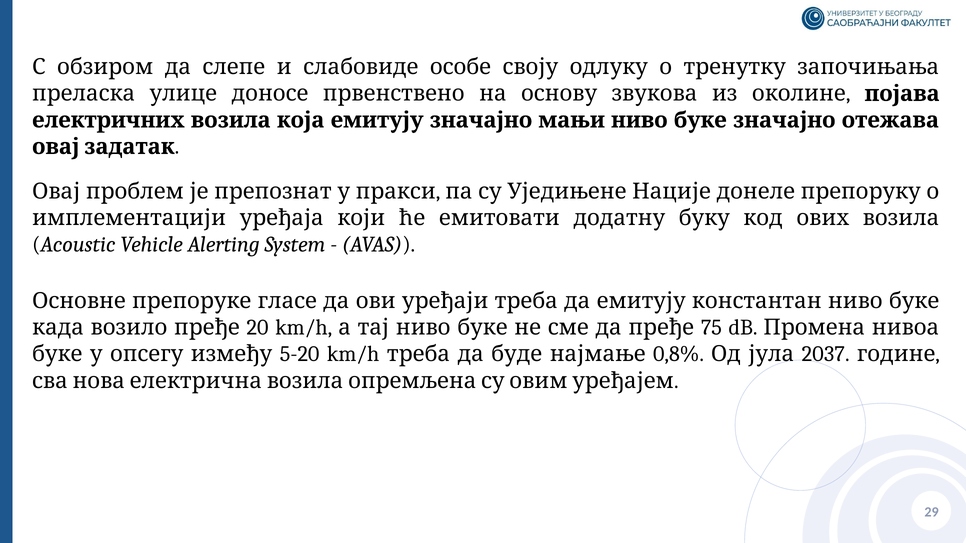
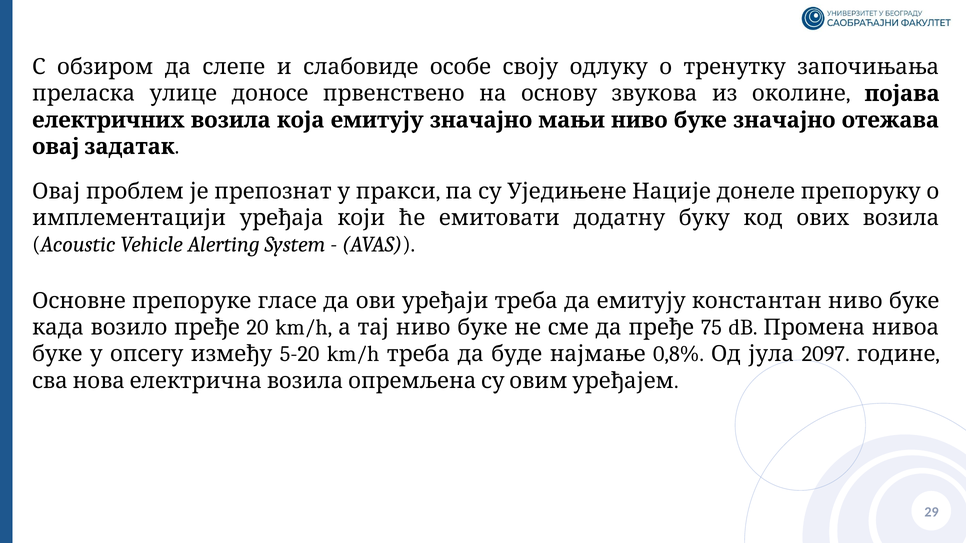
2037: 2037 -> 2097 (826, 354)
